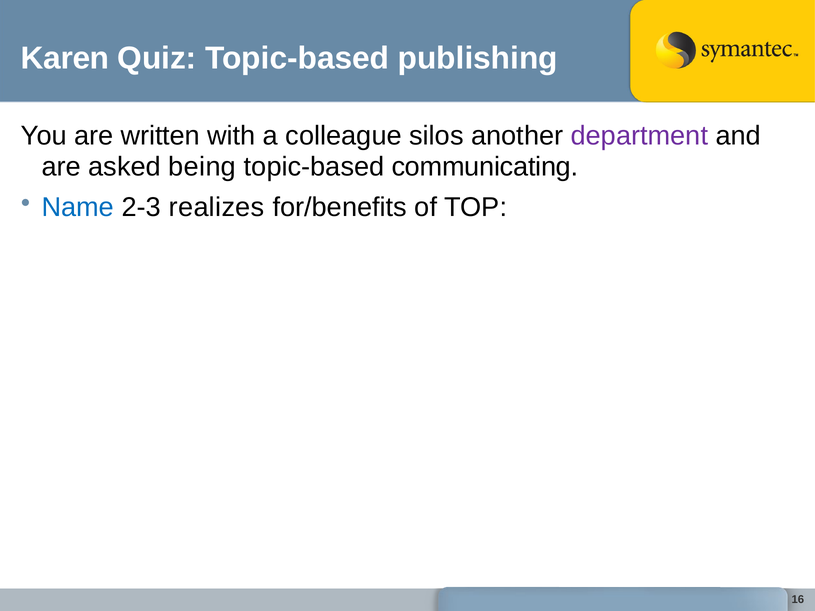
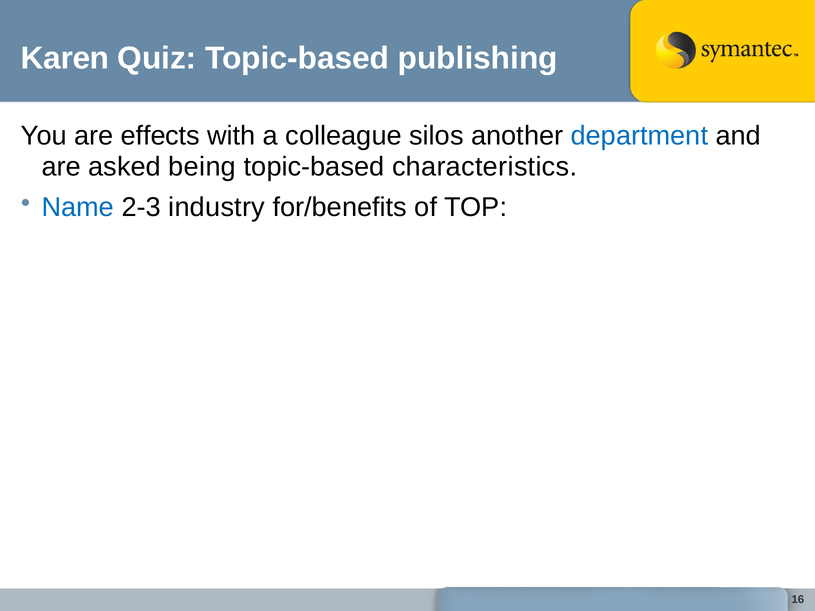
written: written -> effects (160, 136)
department colour: purple -> blue (639, 136)
communicating: communicating -> characteristics (485, 167)
realizes: realizes -> industry (217, 207)
